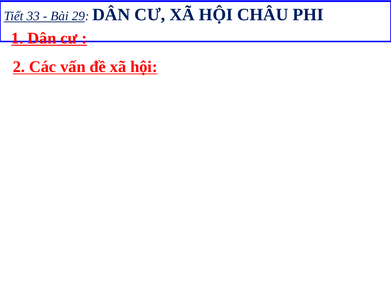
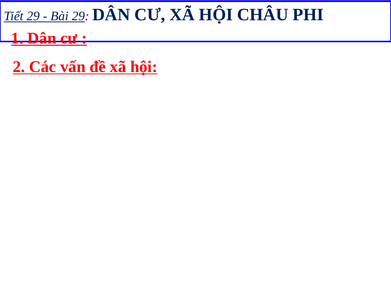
Tiết 33: 33 -> 29 (33, 16)
